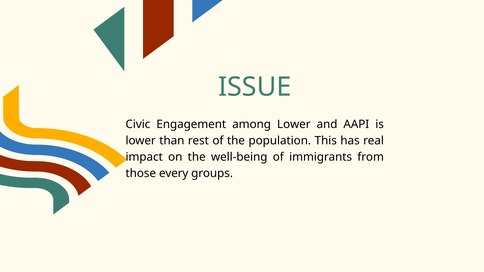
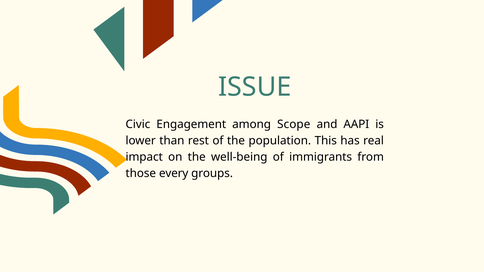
among Lower: Lower -> Scope (294, 125)
